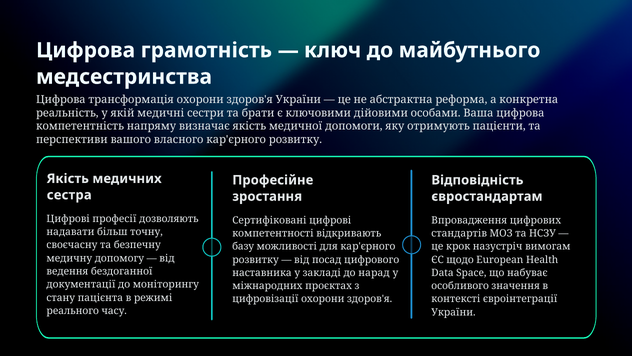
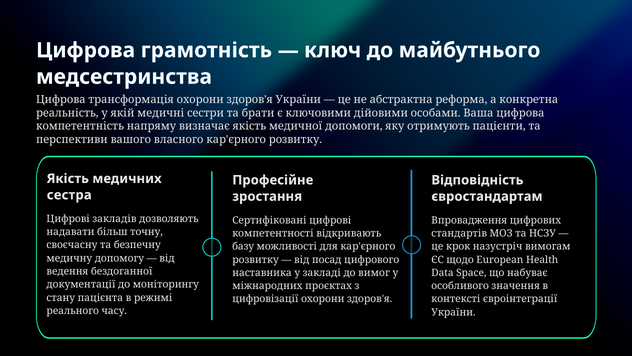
професії: професії -> закладів (114, 219)
нарад: нарад -> вимог (374, 272)
